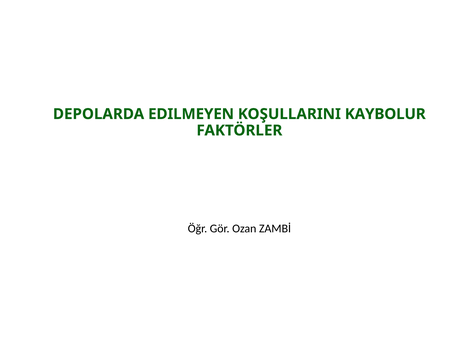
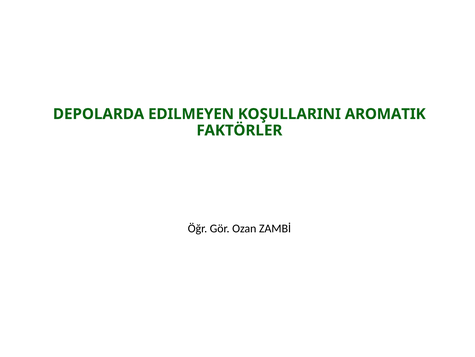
KAYBOLUR: KAYBOLUR -> AROMATIK (385, 114)
